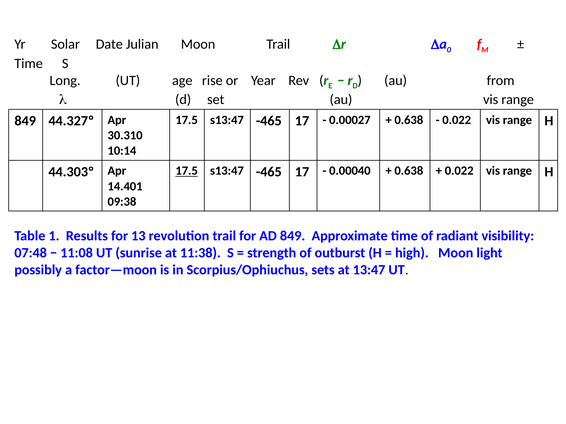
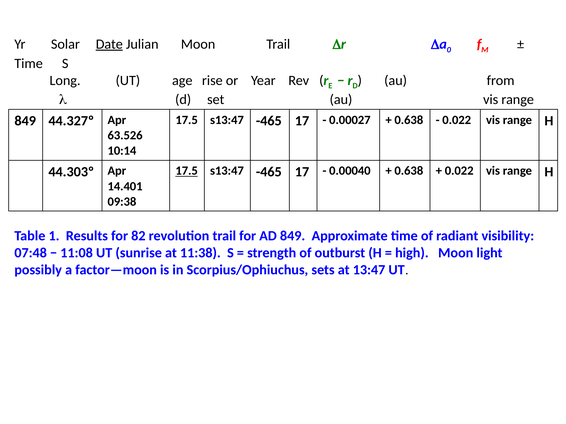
Date underline: none -> present (109, 44)
30.310: 30.310 -> 63.526 (125, 135)
13: 13 -> 82 (138, 236)
